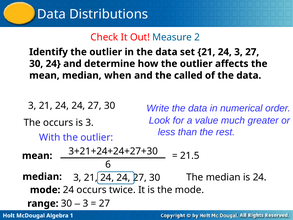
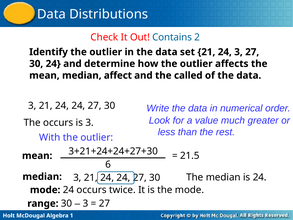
Measure: Measure -> Contains (172, 37)
when: when -> affect (118, 75)
